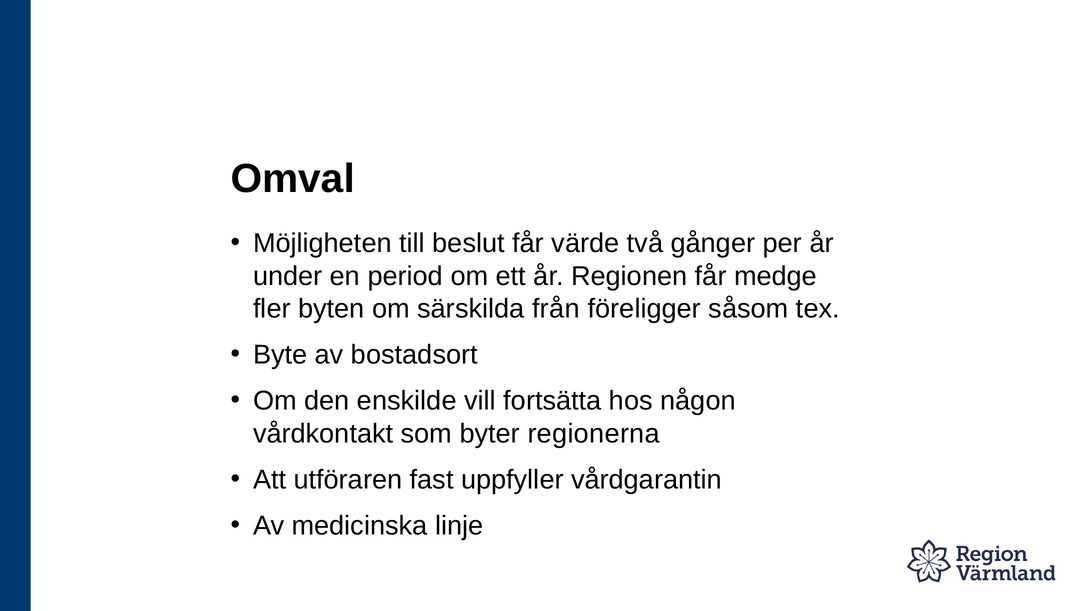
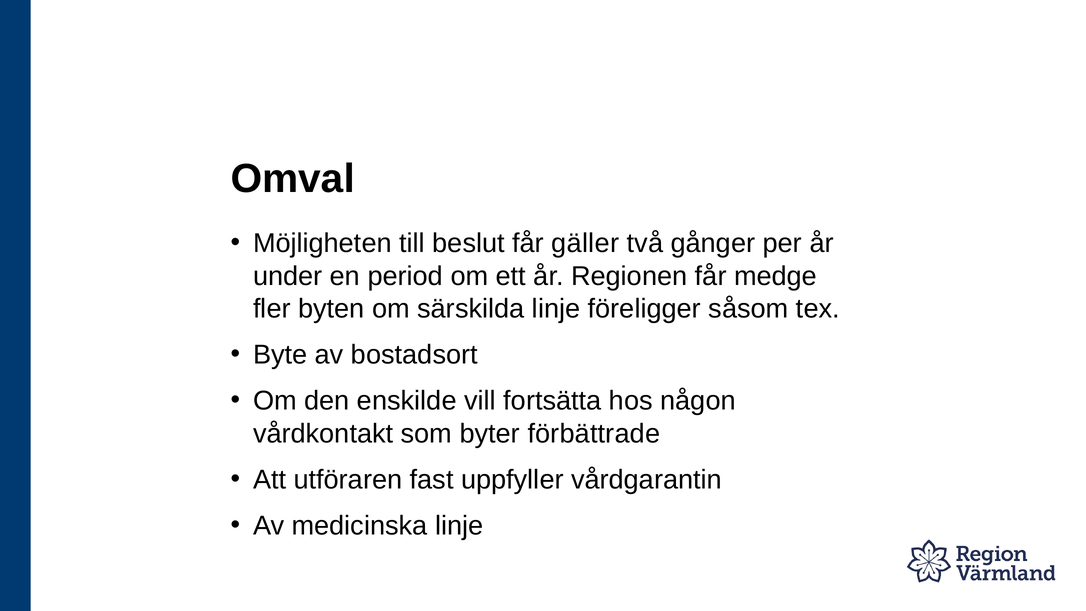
värde: värde -> gäller (585, 243)
särskilda från: från -> linje (556, 309)
regionerna: regionerna -> förbättrade (594, 433)
